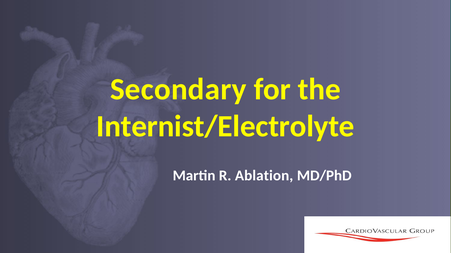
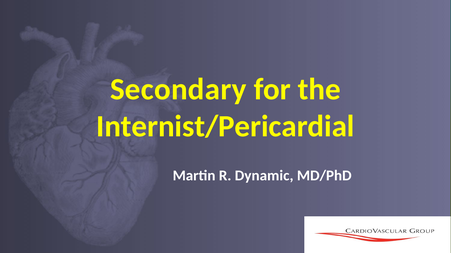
Internist/Electrolyte: Internist/Electrolyte -> Internist/Pericardial (225, 127)
Ablation: Ablation -> Dynamic (264, 176)
